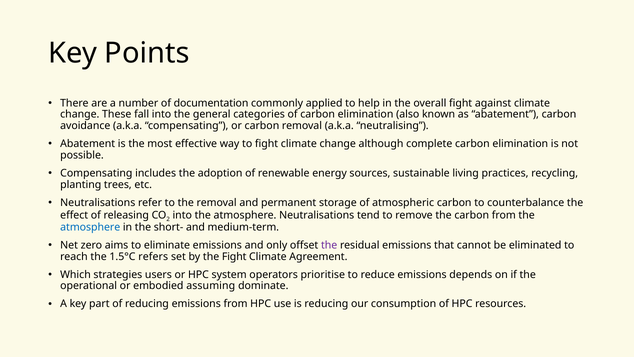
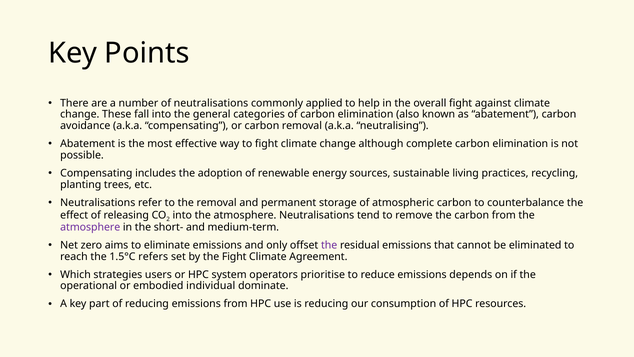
of documentation: documentation -> neutralisations (211, 103)
atmosphere colour: blue -> purple (90, 227)
assuming: assuming -> individual (211, 286)
